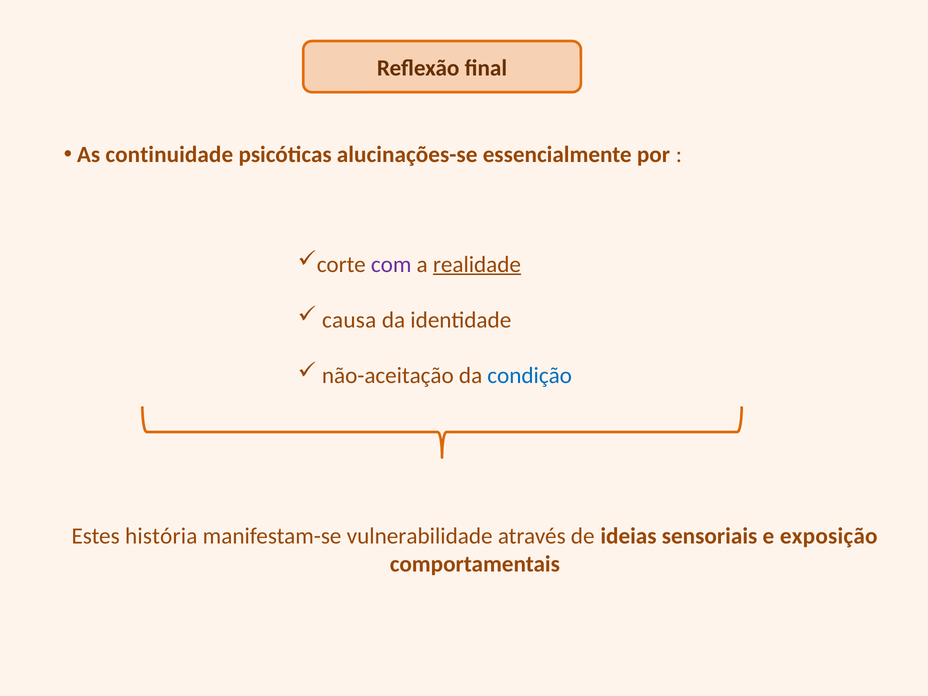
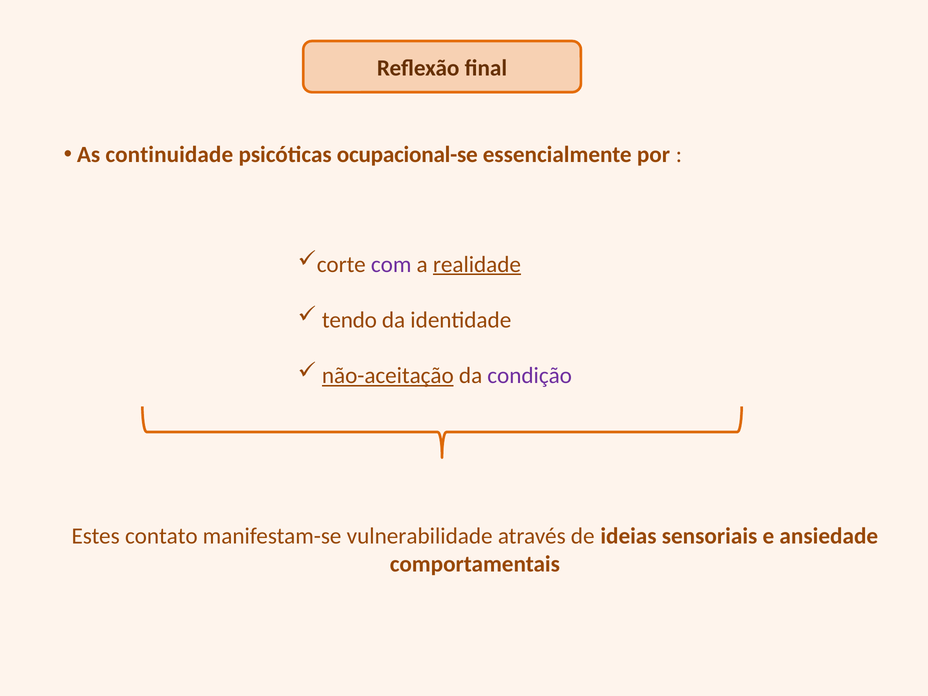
alucinações-se: alucinações-se -> ocupacional-se (407, 155)
causa: causa -> tendo (349, 320)
não-aceitação underline: none -> present (388, 376)
condição colour: blue -> purple (530, 376)
história: história -> contato (161, 536)
exposição: exposição -> ansiedade (829, 536)
